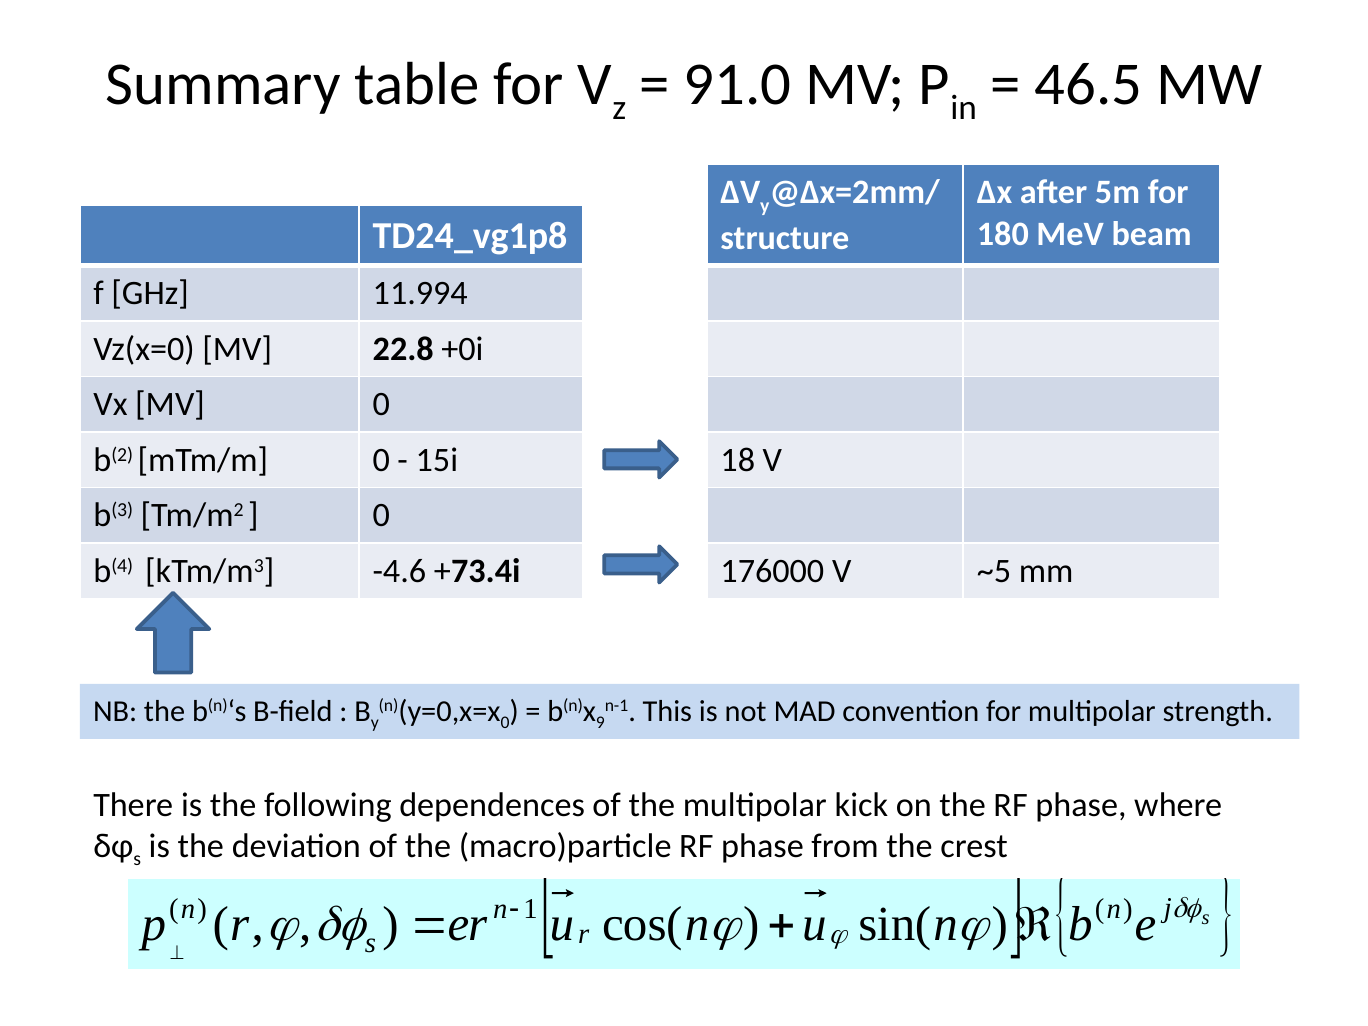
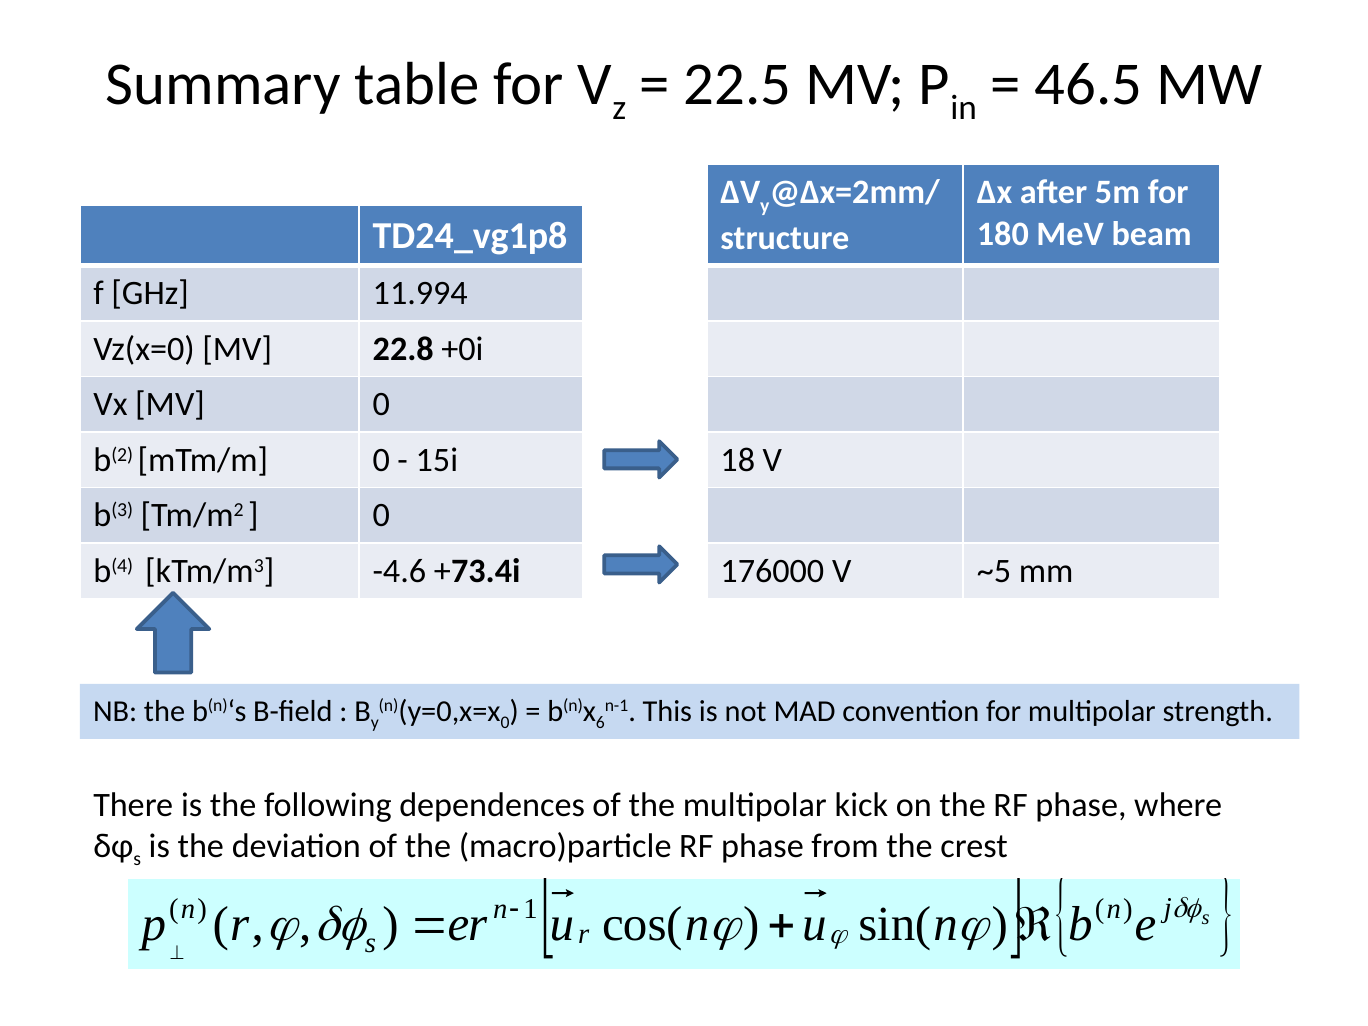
91.0: 91.0 -> 22.5 (738, 85)
9: 9 -> 6 (600, 723)
